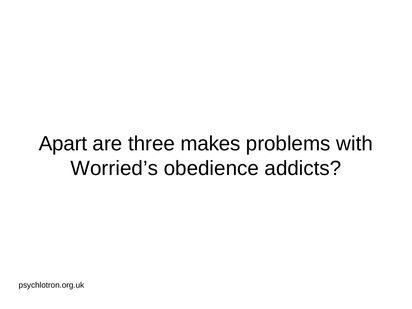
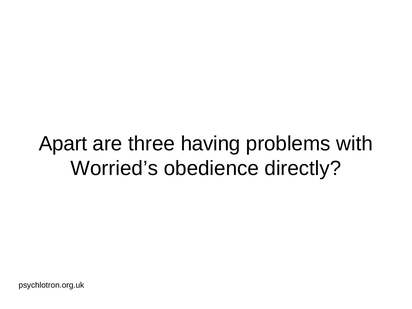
makes: makes -> having (211, 144)
addicts: addicts -> directly (303, 168)
